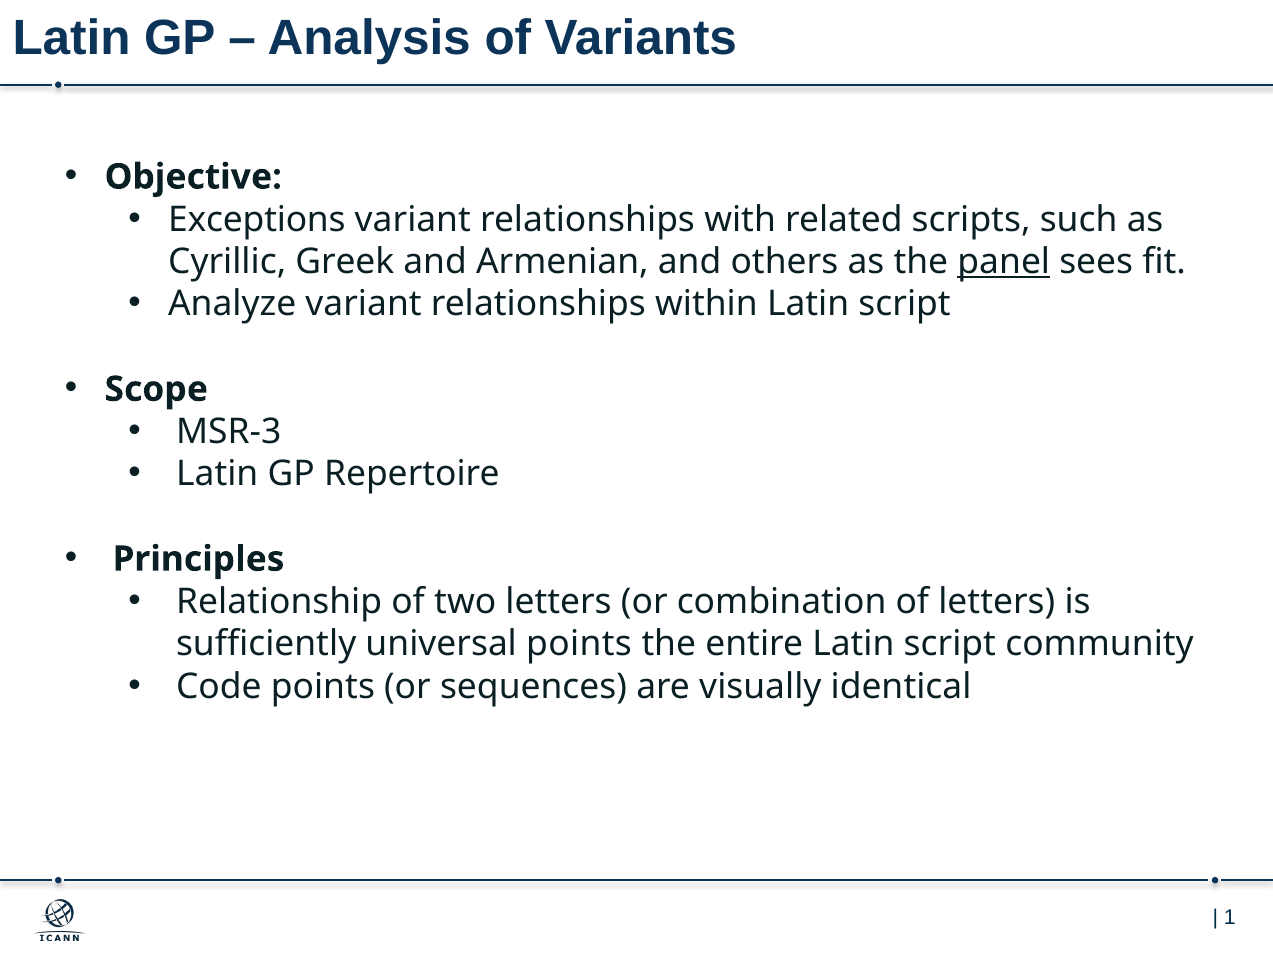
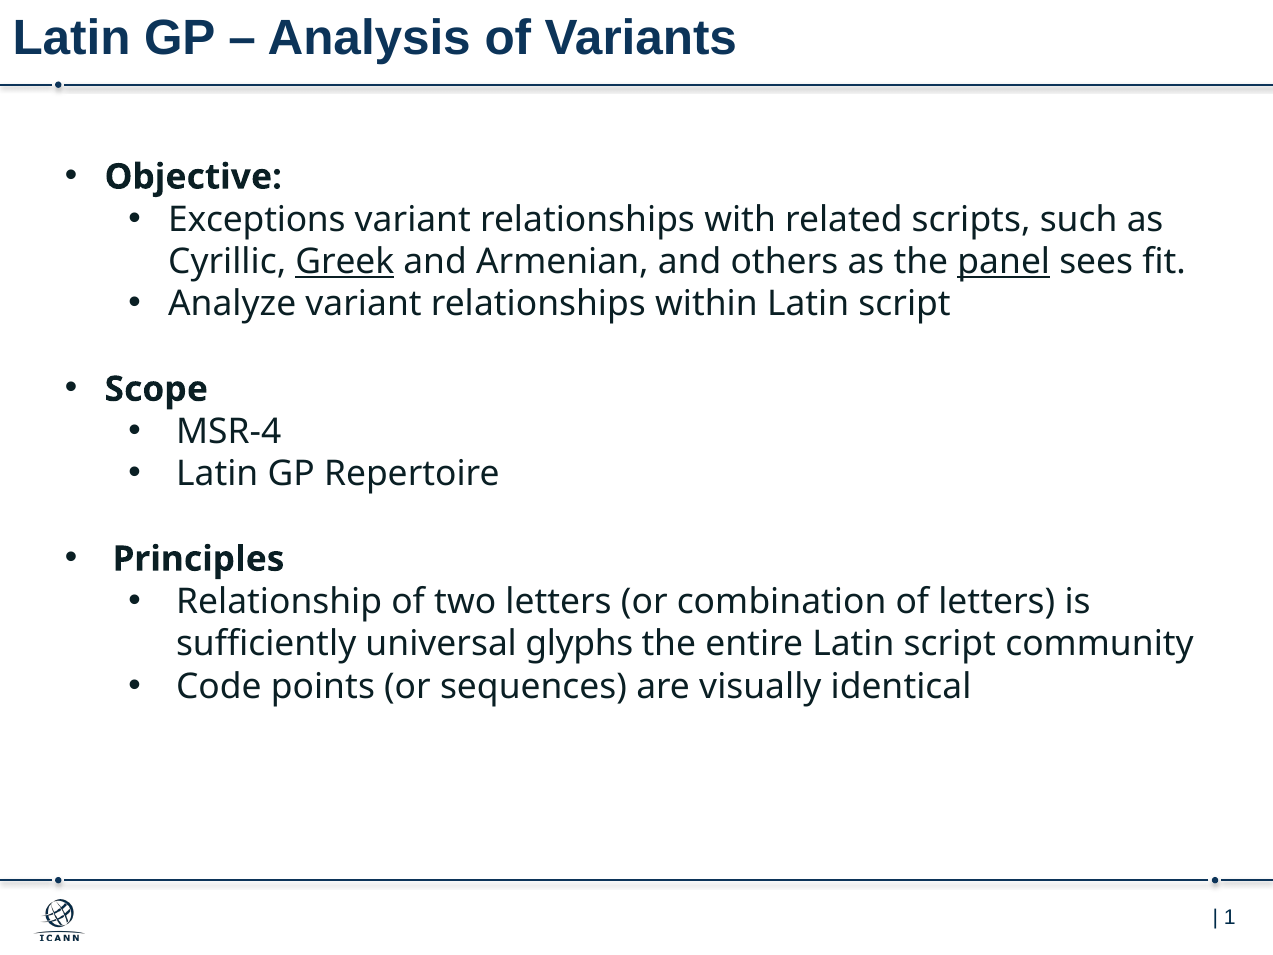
Greek underline: none -> present (345, 262)
MSR-3: MSR-3 -> MSR-4 (229, 432)
universal points: points -> glyphs (579, 644)
